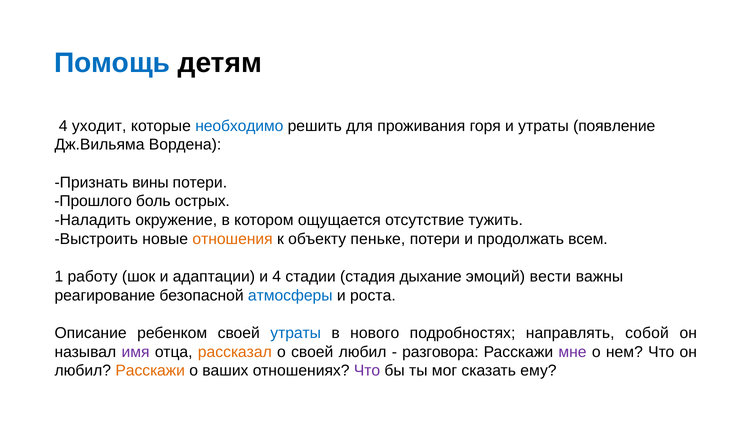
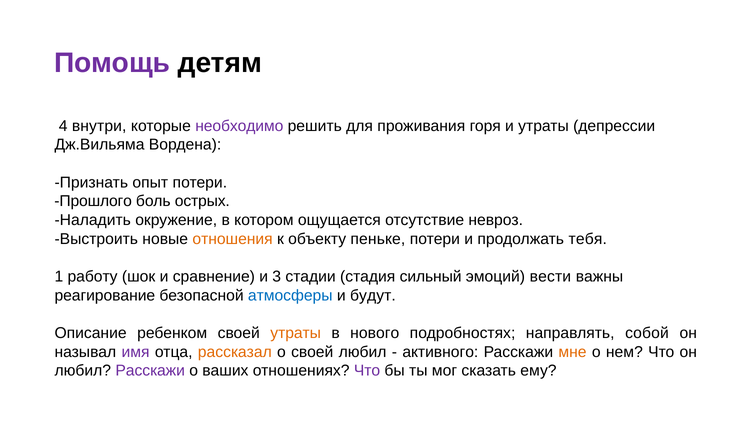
Помощь colour: blue -> purple (112, 63)
уходит: уходит -> внутри (99, 126)
необходимо colour: blue -> purple (239, 126)
появление: появление -> депрессии (614, 126)
вины: вины -> опыт (150, 182)
тужить: тужить -> невроз (496, 220)
всем: всем -> тебя (588, 239)
адаптации: адаптации -> сравнение (214, 277)
и 4: 4 -> 3 (277, 277)
дыхание: дыхание -> сильный (431, 277)
роста: роста -> будут (373, 295)
утраты colour: blue -> orange (296, 333)
разговора: разговора -> активного (440, 352)
мне colour: purple -> orange (573, 352)
Расскажи colour: orange -> purple (150, 371)
